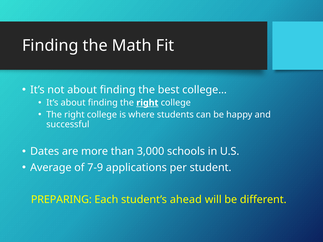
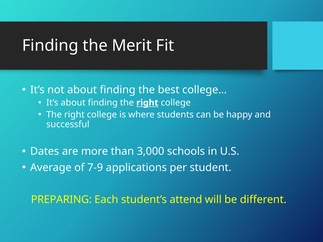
Math: Math -> Merit (132, 46)
ahead: ahead -> attend (186, 200)
